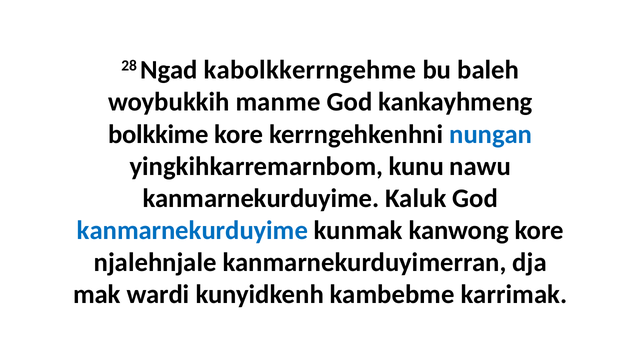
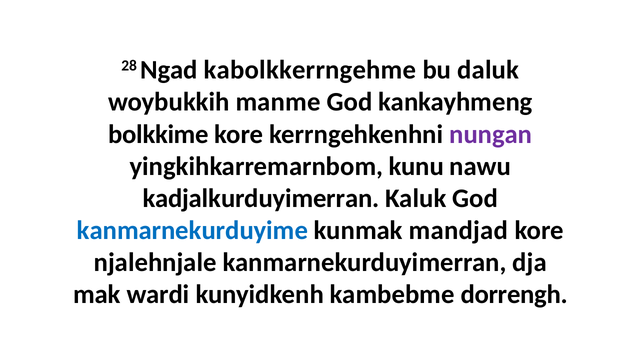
baleh: baleh -> daluk (488, 70)
nungan colour: blue -> purple (491, 134)
kanmarnekurduyime: kanmarnekurduyime -> kadjalkurduyimerran (261, 198)
kanwong: kanwong -> mandjad (459, 230)
karrimak: karrimak -> dorrengh (514, 294)
